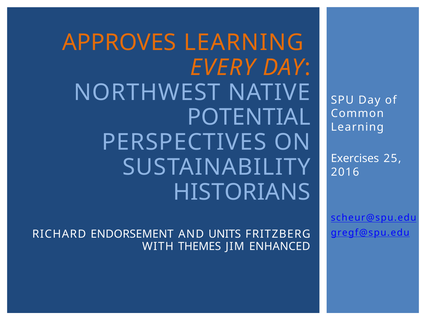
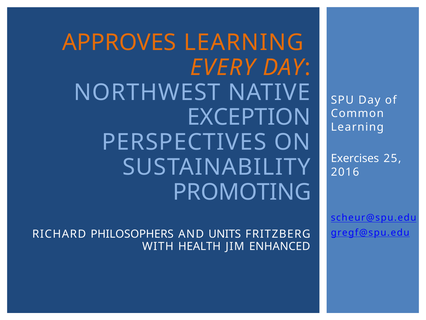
POTENTIAL: POTENTIAL -> EXCEPTION (249, 117)
HISTORIANS: HISTORIANS -> PROMOTING (242, 192)
ENDORSEMENT: ENDORSEMENT -> PHILOSOPHERS (132, 234)
THEMES: THEMES -> HEALTH (199, 246)
